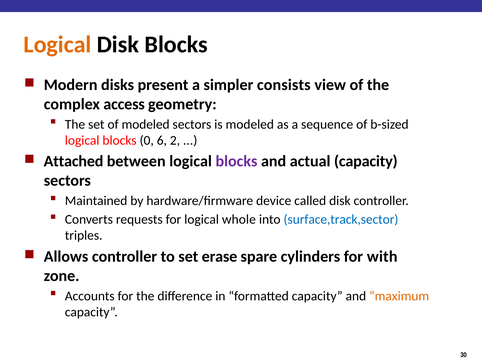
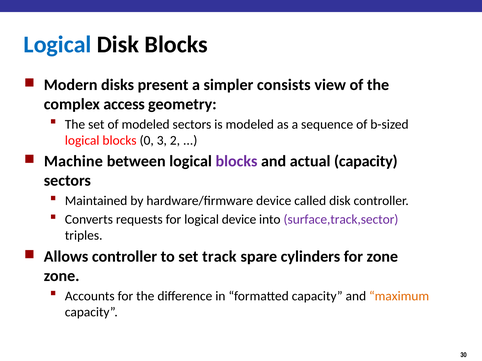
Logical colour: orange -> blue (58, 45)
6: 6 -> 3 (162, 141)
Attached: Attached -> Machine (73, 162)
logical whole: whole -> device (239, 220)
surface,track,sector colour: blue -> purple (341, 220)
erase: erase -> track (219, 257)
for with: with -> zone (382, 257)
